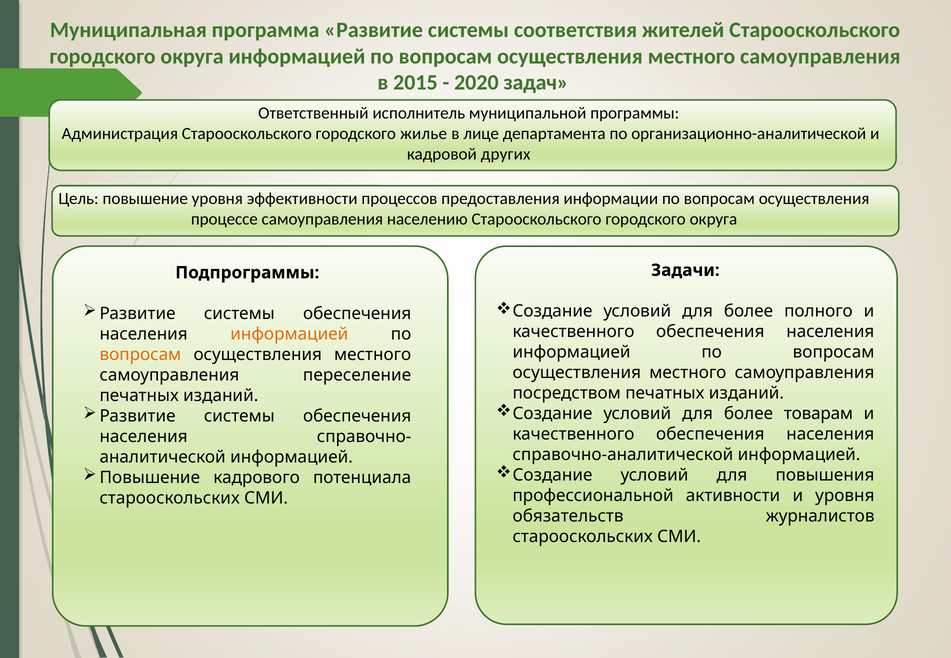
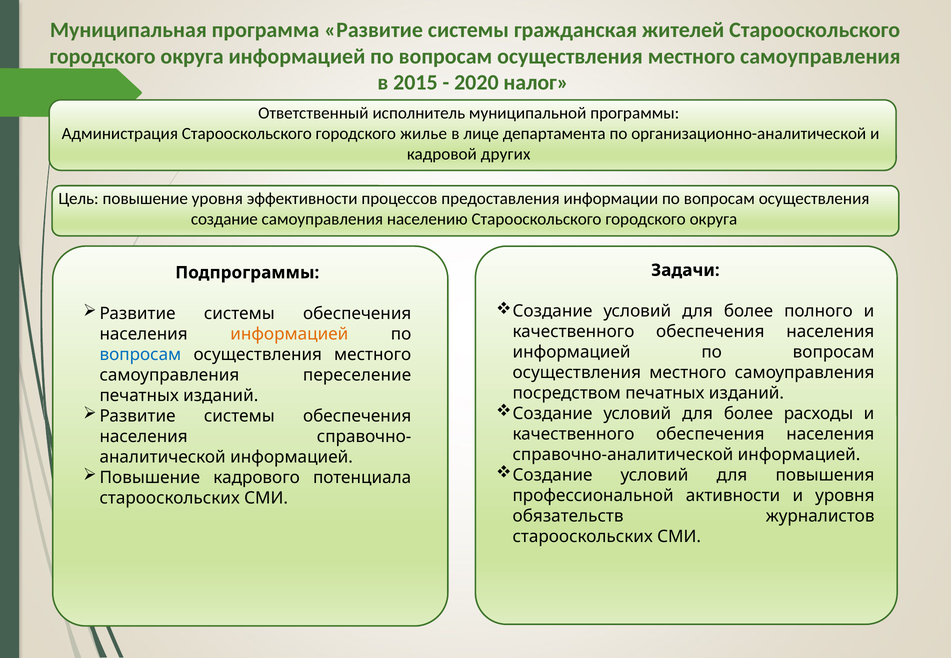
соответствия: соответствия -> гражданская (576, 30)
задач: задач -> налог (536, 83)
процессе: процессе -> создание (224, 219)
вопросам colour: orange -> blue (140, 355)
товарам: товарам -> расходы (819, 414)
